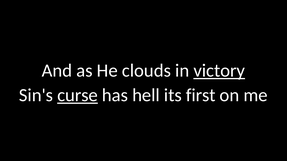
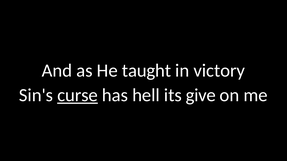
clouds: clouds -> taught (147, 71)
victory underline: present -> none (219, 71)
first: first -> give (201, 95)
